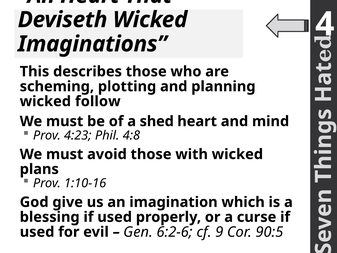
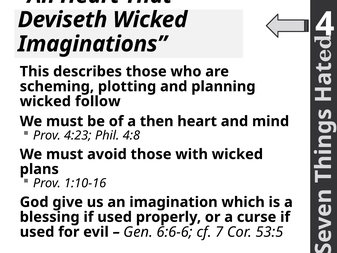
shed: shed -> then (157, 121)
6:2-6: 6:2-6 -> 6:6-6 (175, 232)
9: 9 -> 7 (219, 232)
90:5: 90:5 -> 53:5 (269, 232)
